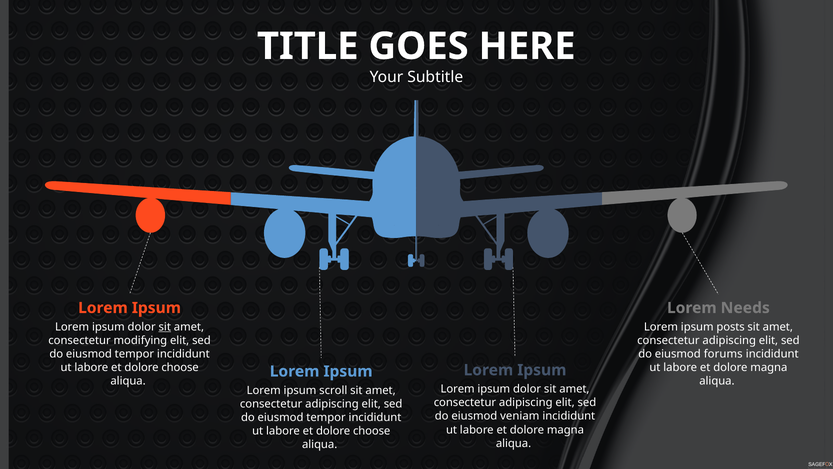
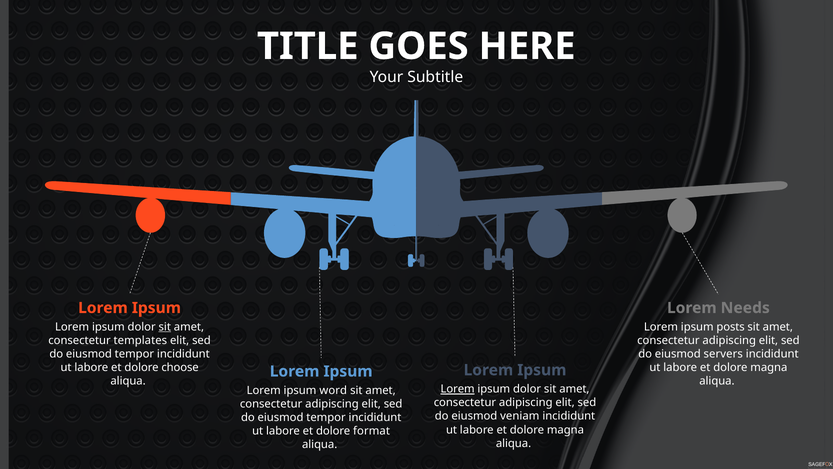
modifying: modifying -> templates (140, 340)
forums: forums -> servers (723, 354)
Lorem underline: none -> present (458, 389)
scroll: scroll -> word (333, 390)
choose: choose -> format (372, 431)
